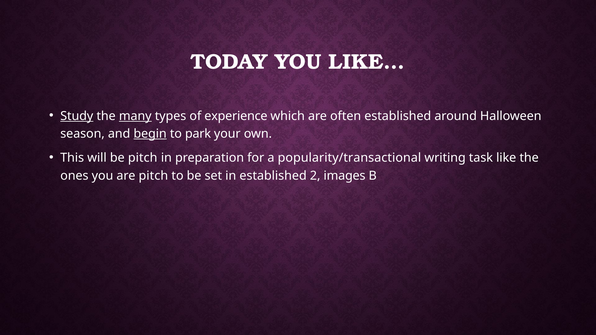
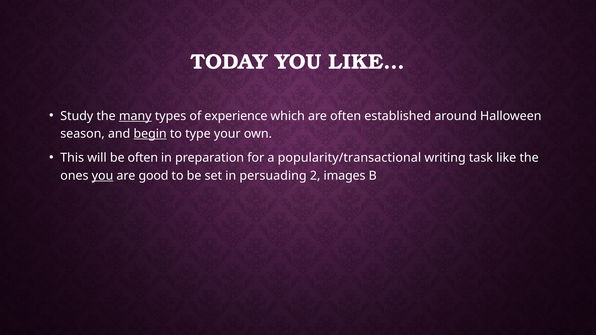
Study underline: present -> none (77, 116)
park: park -> type (198, 134)
be pitch: pitch -> often (143, 158)
you underline: none -> present (102, 176)
are pitch: pitch -> good (153, 176)
in established: established -> persuading (273, 176)
